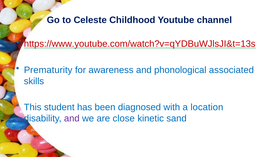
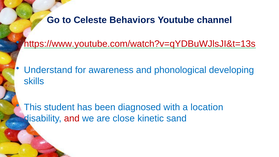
Childhood: Childhood -> Behaviors (132, 20)
Prematurity: Prematurity -> Understand (48, 70)
associated: associated -> developing (231, 70)
and colour: purple -> red (72, 118)
